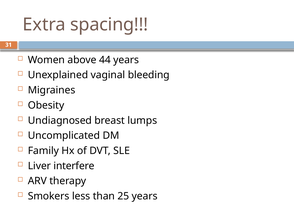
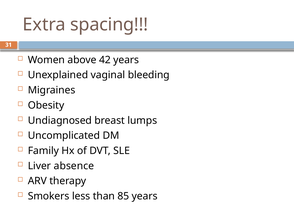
44: 44 -> 42 (105, 60)
interfere: interfere -> absence (74, 165)
25: 25 -> 85 (123, 196)
